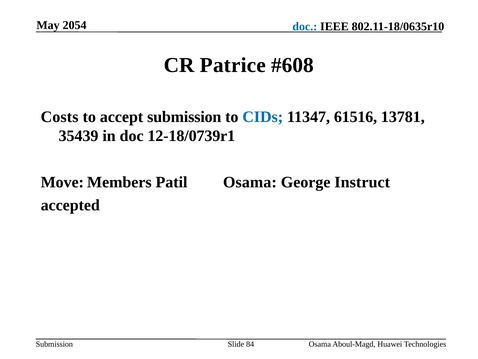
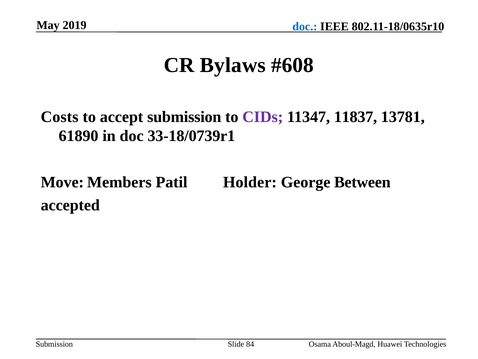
2054: 2054 -> 2019 (75, 25)
Patrice: Patrice -> Bylaws (233, 65)
CIDs colour: blue -> purple (263, 117)
61516: 61516 -> 11837 (356, 117)
35439: 35439 -> 61890 (79, 136)
12-18/0739r1: 12-18/0739r1 -> 33-18/0739r1 (191, 136)
Patil Osama: Osama -> Holder (250, 182)
Instruct: Instruct -> Between (362, 182)
